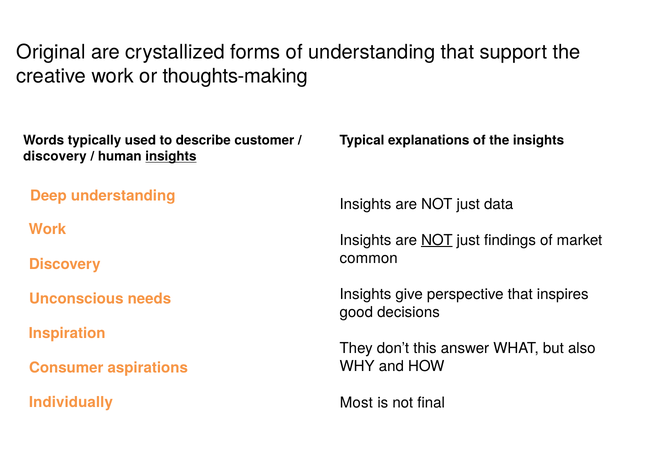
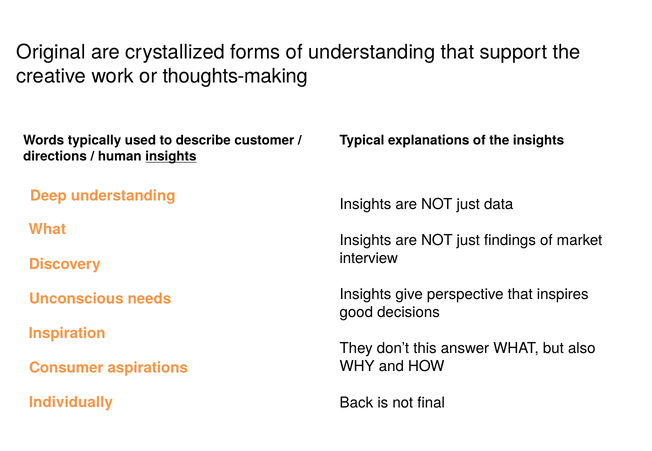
discovery: discovery -> directions (55, 157)
Work: Work -> What (47, 230)
NOT underline: present -> none (437, 240)
common: common -> interview (369, 258)
Most: Most -> Back (356, 403)
